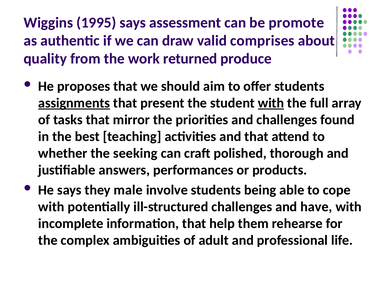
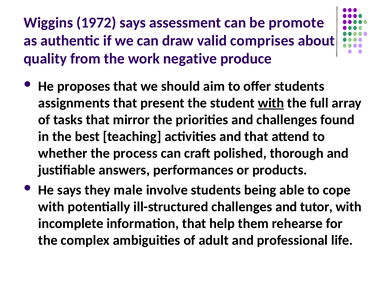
1995: 1995 -> 1972 (96, 23)
returned: returned -> negative (190, 59)
assignments underline: present -> none (74, 103)
seeking: seeking -> process (135, 153)
have: have -> tutor (316, 207)
